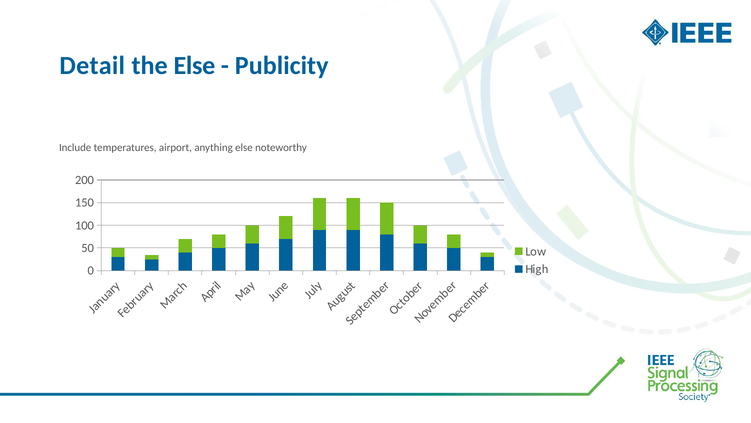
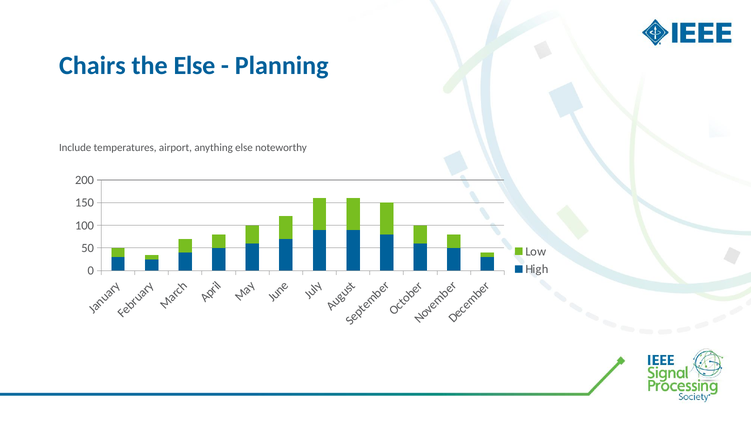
Detail: Detail -> Chairs (92, 65)
Publicity: Publicity -> Planning (282, 65)
